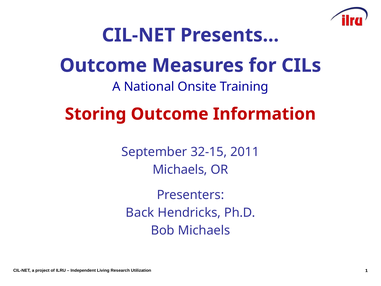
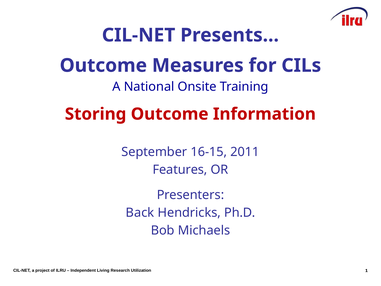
32-15: 32-15 -> 16-15 (209, 152)
Michaels: Michaels -> Features (180, 170)
